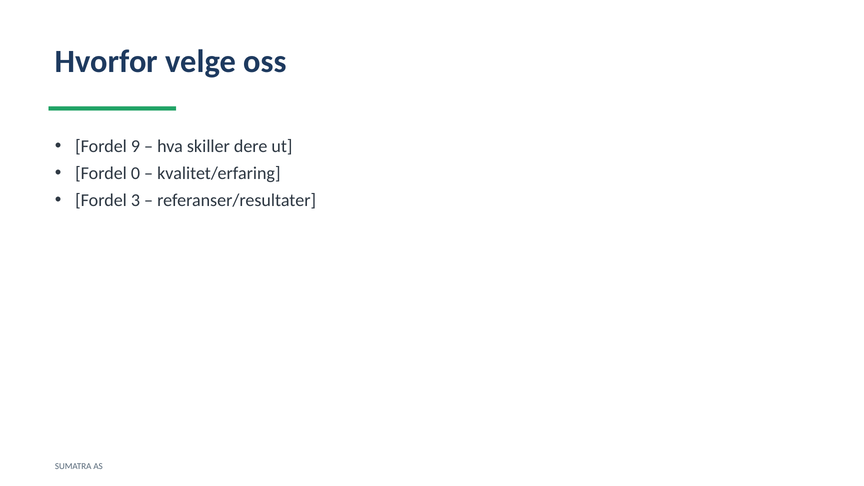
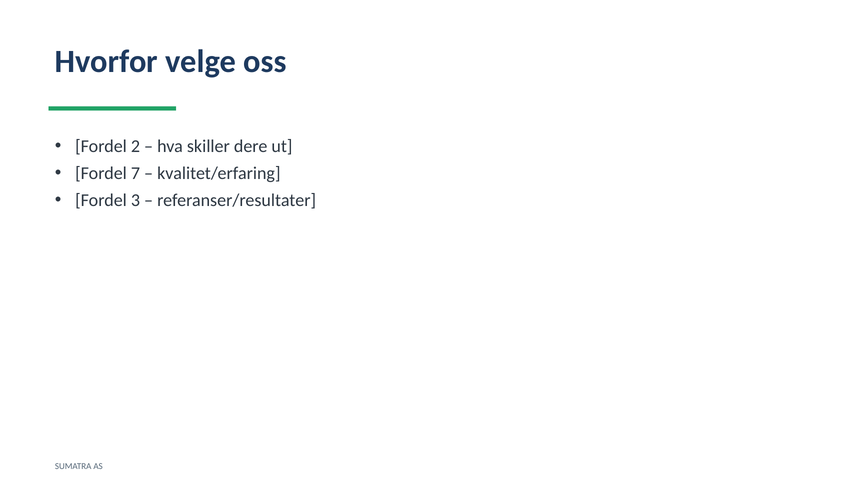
9: 9 -> 2 (135, 146)
0: 0 -> 7 (135, 173)
